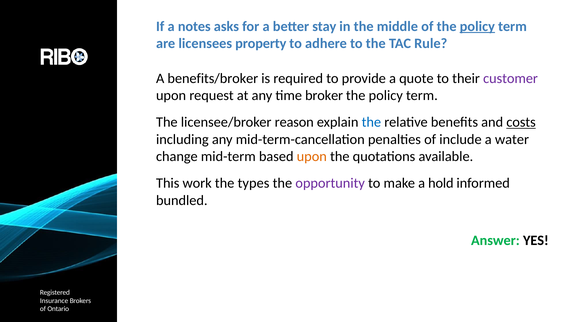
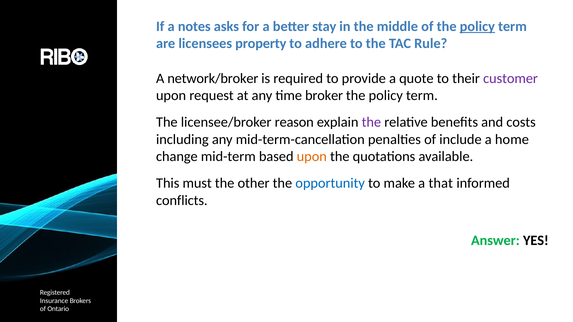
benefits/broker: benefits/broker -> network/broker (213, 78)
the colour: blue -> purple (371, 122)
costs underline: present -> none (521, 122)
water: water -> home (512, 140)
work: work -> must (197, 183)
types: types -> other (254, 183)
opportunity colour: purple -> blue (330, 183)
hold: hold -> that (441, 183)
bundled: bundled -> conflicts (182, 201)
